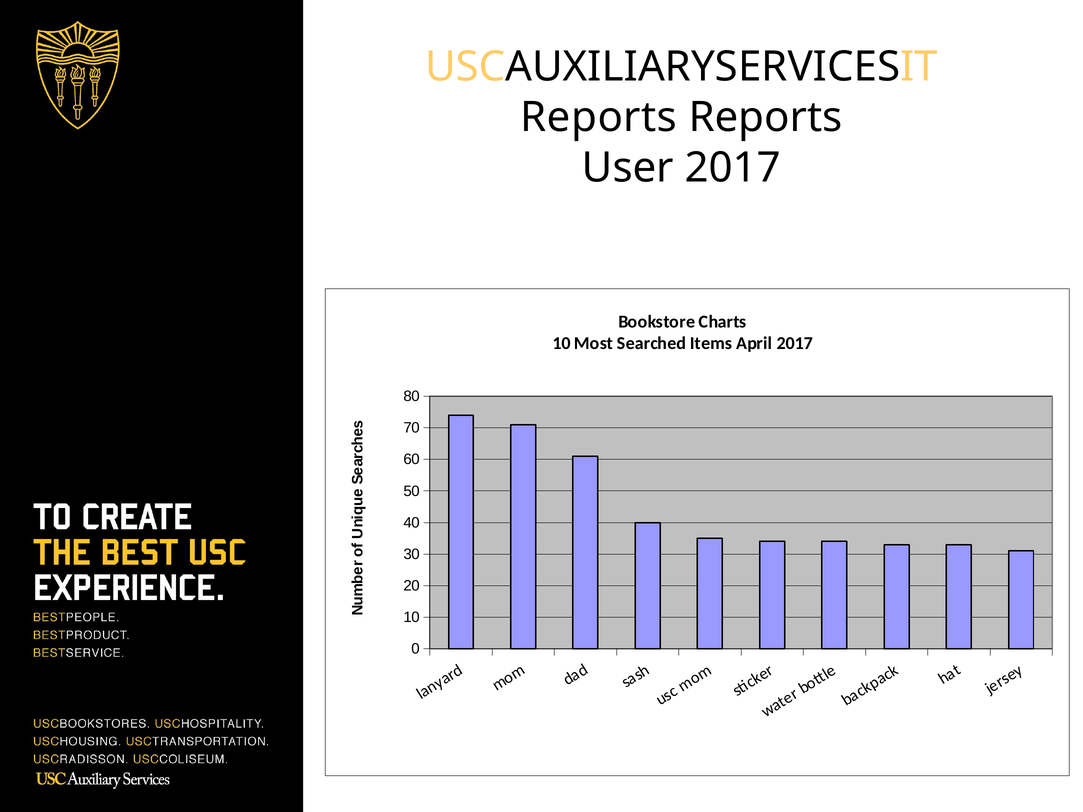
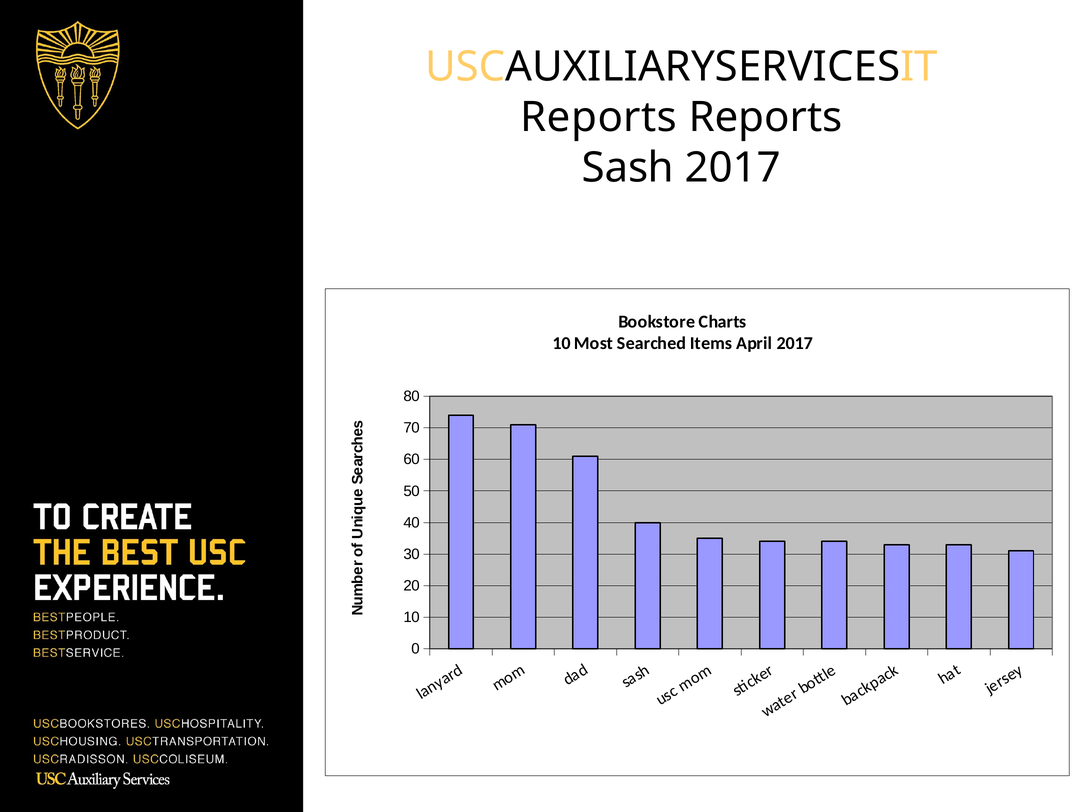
User: User -> Sash (628, 168)
